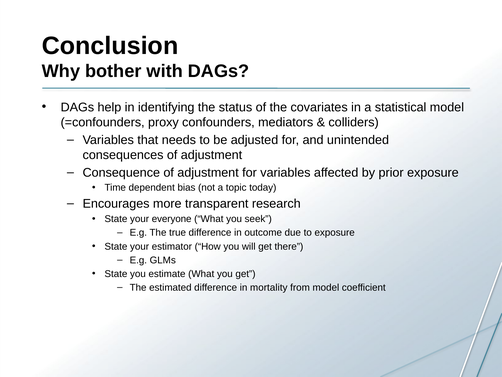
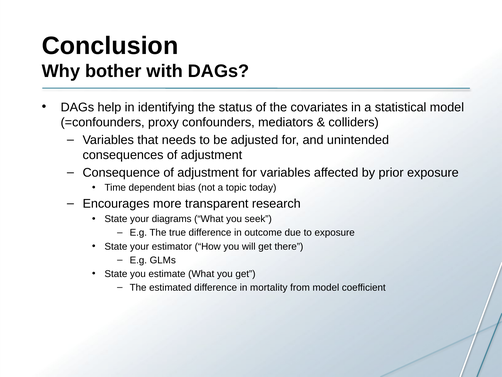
everyone: everyone -> diagrams (172, 219)
